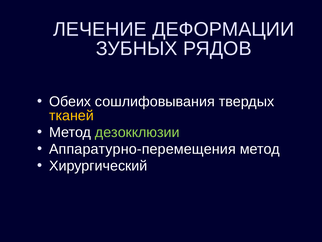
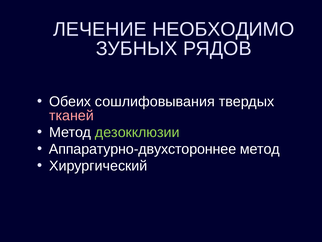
ДЕФОРМАЦИИ: ДЕФОРМАЦИИ -> НЕОБХОДИМО (223, 29)
тканей colour: yellow -> pink (72, 115)
Аппаратурно-перемещения: Аппаратурно-перемещения -> Аппаратурно-двухстороннее (143, 149)
